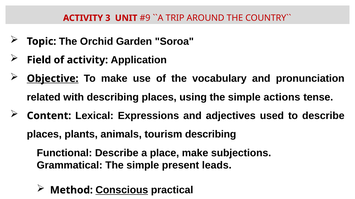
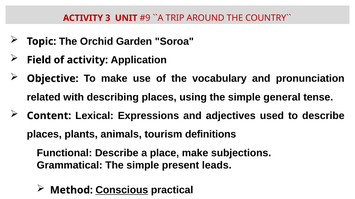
Objective underline: present -> none (53, 78)
actions: actions -> general (282, 97)
tourism describing: describing -> definitions (211, 134)
